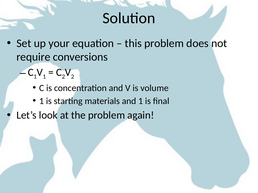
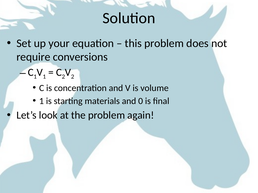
and 1: 1 -> 0 (141, 101)
